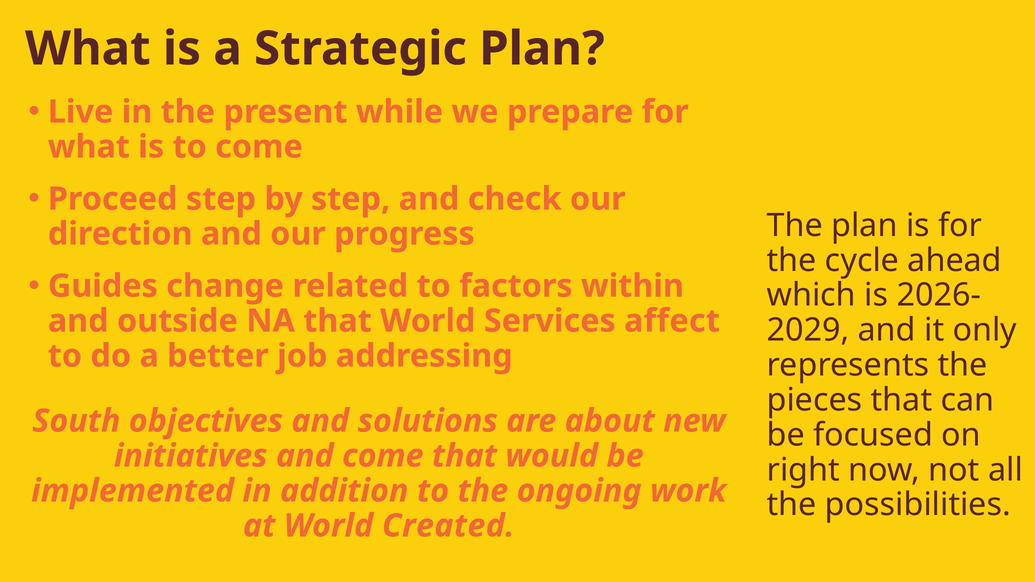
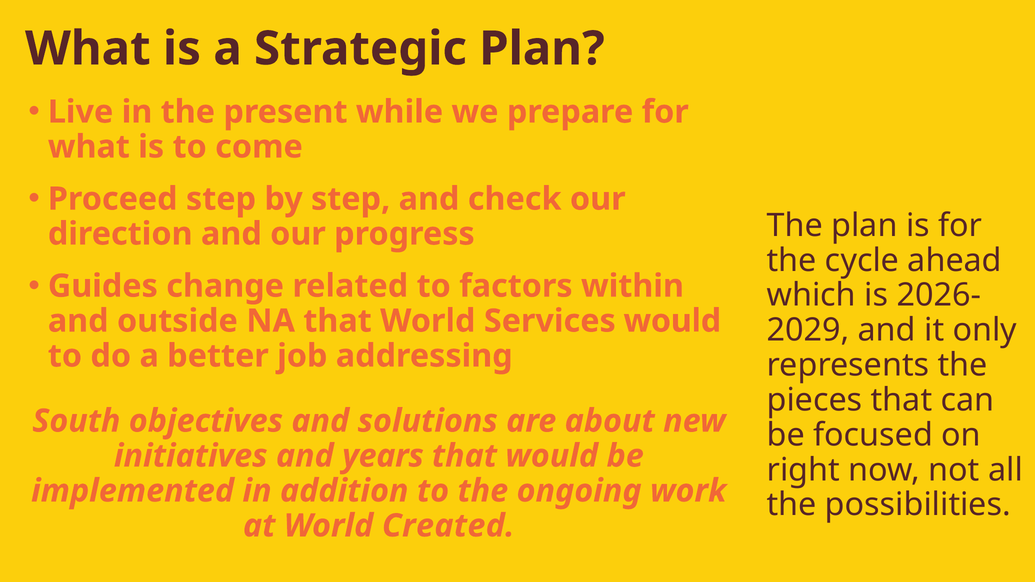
Services affect: affect -> would (672, 321)
and come: come -> years (383, 456)
